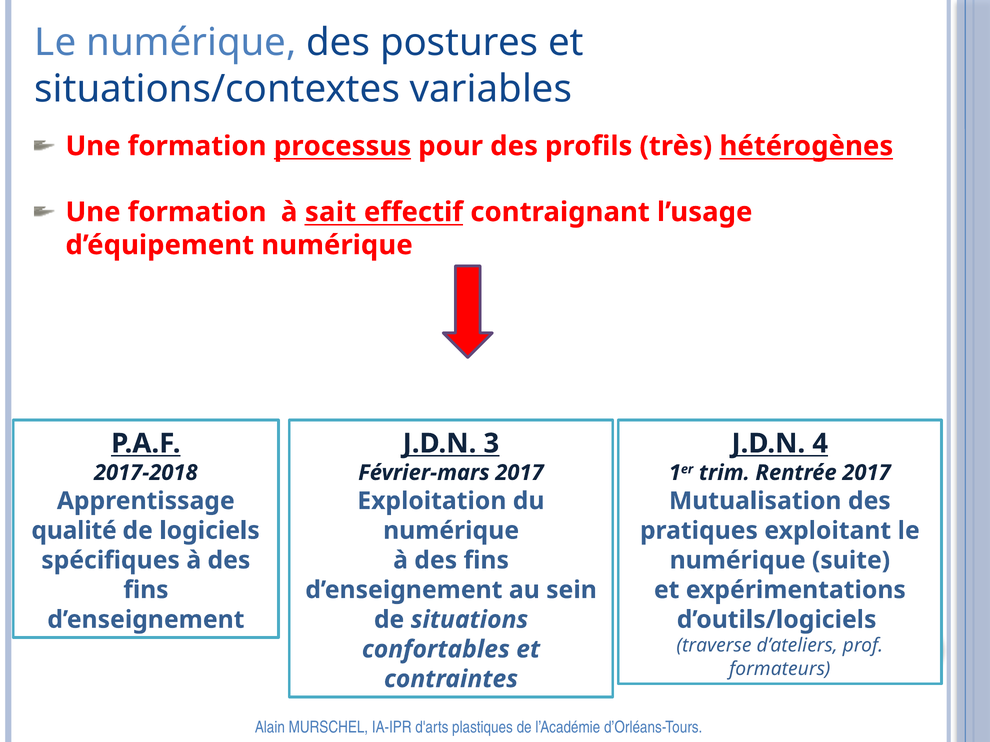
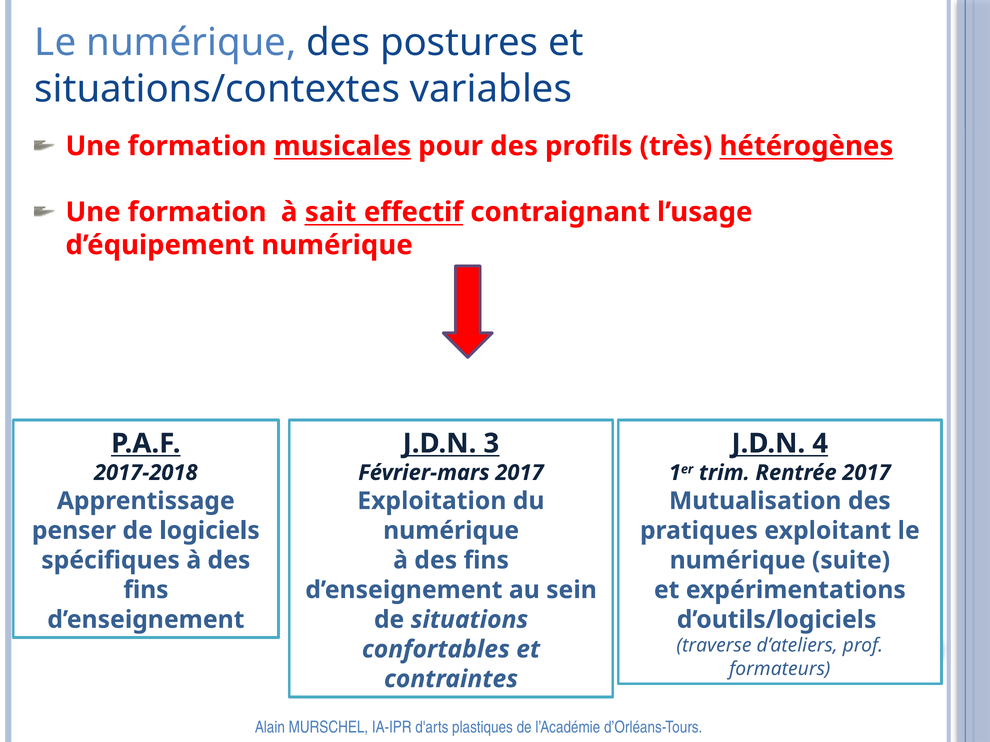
processus: processus -> musicales (342, 146)
qualité: qualité -> penser (74, 531)
